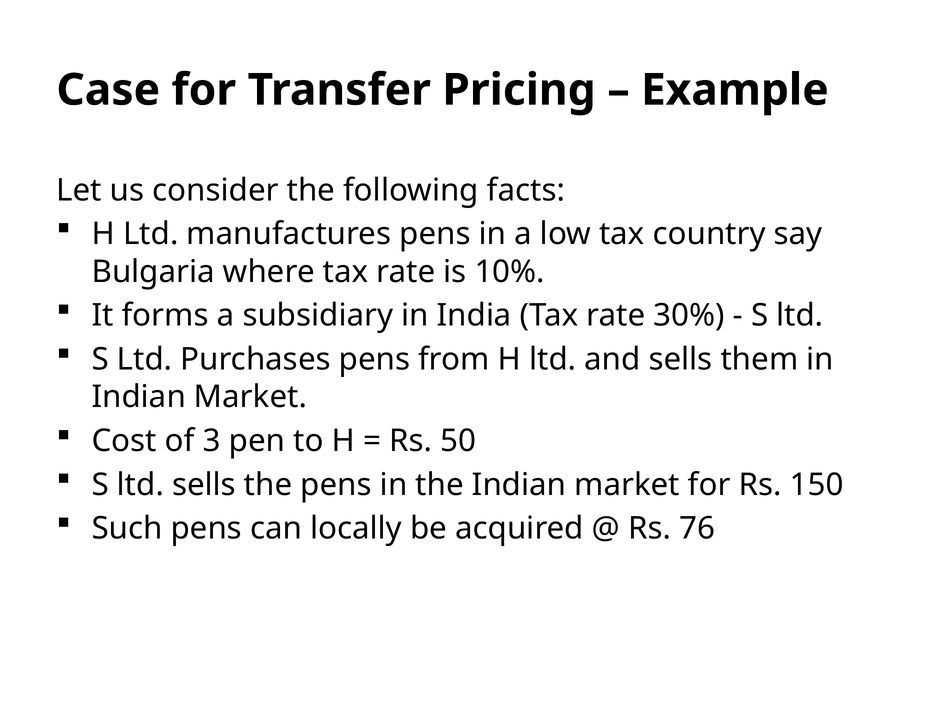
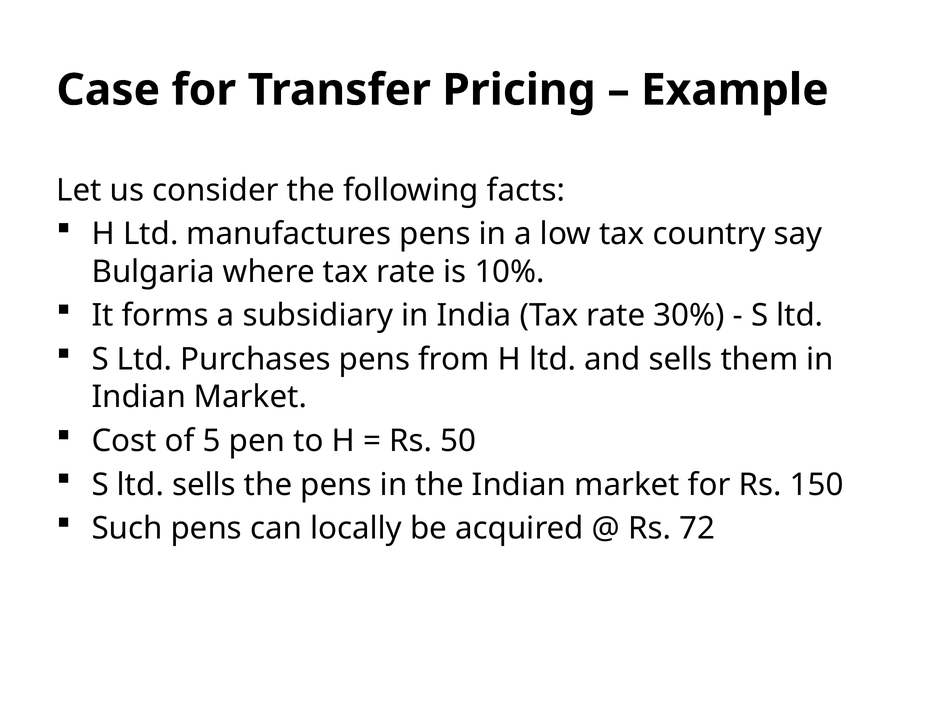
3: 3 -> 5 (212, 441)
76: 76 -> 72 (697, 529)
